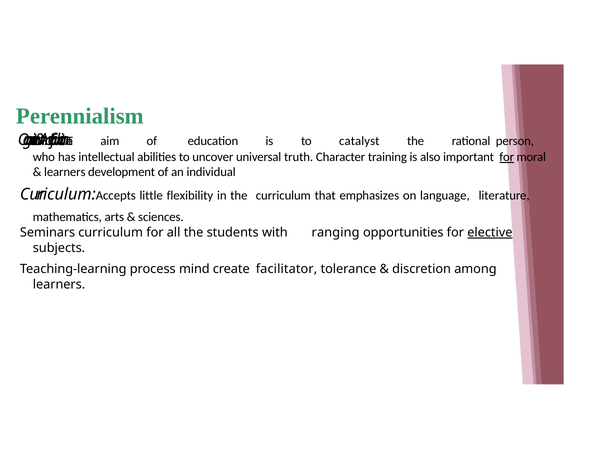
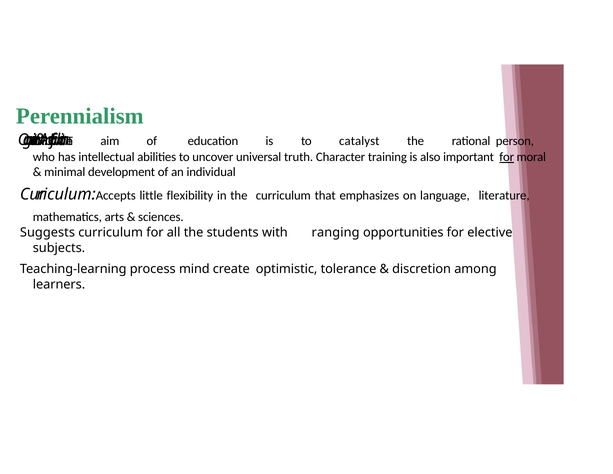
learners: learners -> minimal (65, 172)
Seminars: Seminars -> Suggests (47, 232)
elective underline: present -> none (490, 232)
facilitator: facilitator -> optimistic (287, 269)
